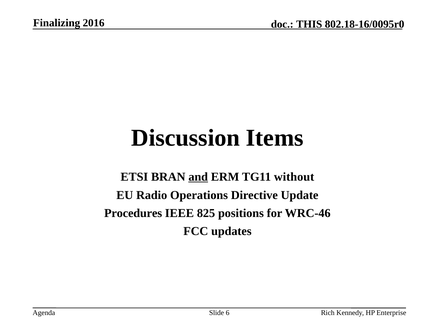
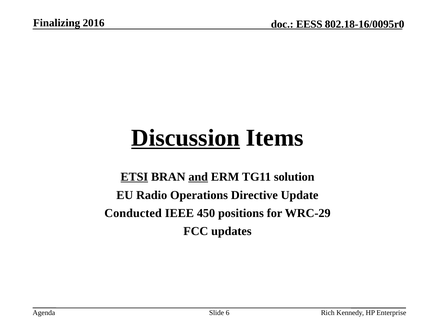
THIS: THIS -> EESS (309, 24)
Discussion underline: none -> present (186, 138)
ETSI underline: none -> present (134, 177)
without: without -> solution (294, 177)
Procedures: Procedures -> Conducted (133, 213)
825: 825 -> 450 (206, 213)
WRC-46: WRC-46 -> WRC-29 (308, 213)
